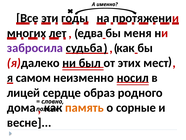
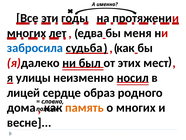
забросила colour: purple -> blue (35, 48)
самом: самом -> улицы (33, 78)
о сорные: сорные -> многих (136, 107)
